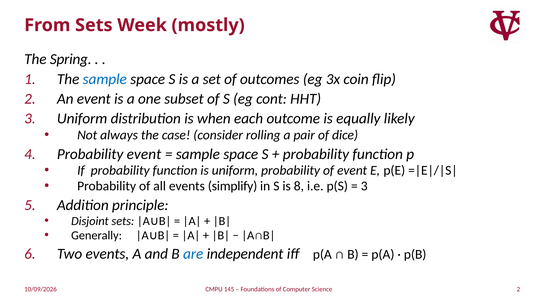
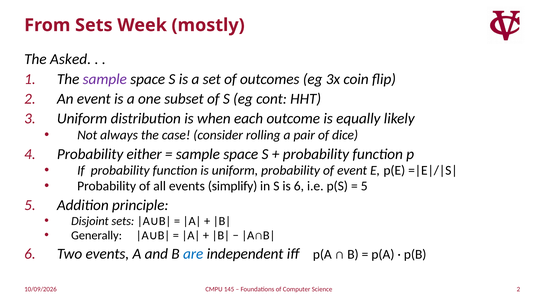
Spring: Spring -> Asked (71, 59)
sample colour: blue -> purple (105, 79)
Probability event: event -> either (144, 154)
is 8: 8 -> 6 (299, 186)
3: 3 -> 5 (364, 186)
